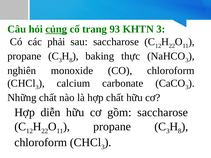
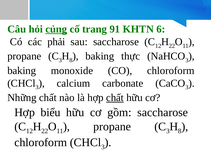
93: 93 -> 91 (115, 29)
KHTN 3: 3 -> 6 (161, 29)
nghiên: nghiên -> baking (22, 71)
chất underline: none -> present (115, 98)
diễn: diễn -> biểu (51, 113)
